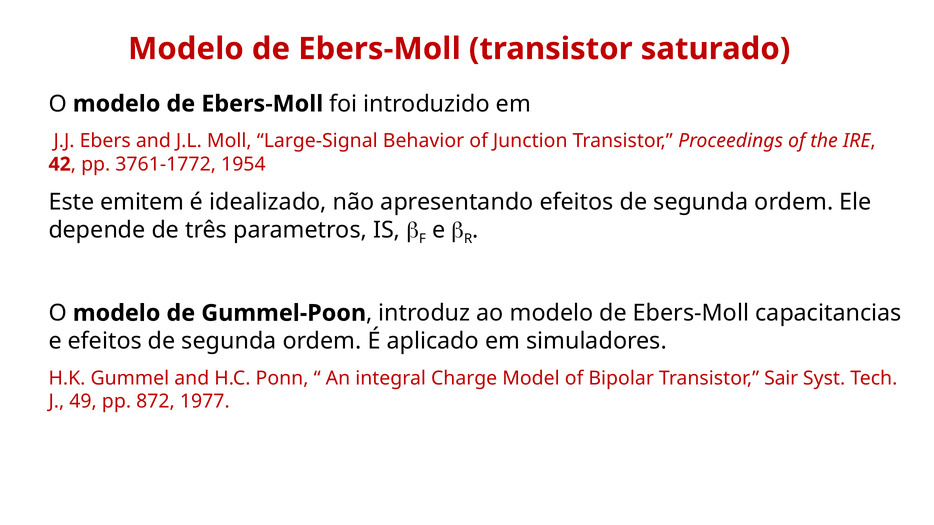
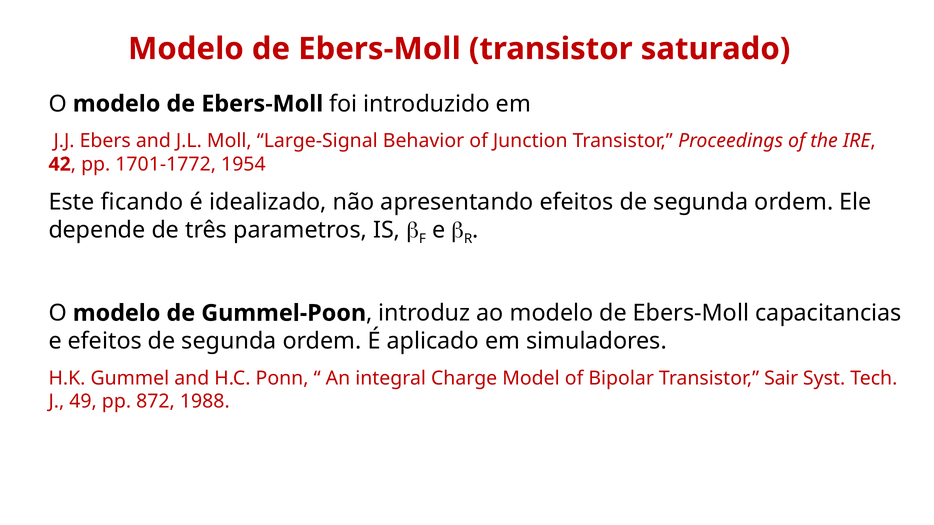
3761-1772: 3761-1772 -> 1701-1772 (166, 164)
emitem: emitem -> ficando (142, 202)
1977: 1977 -> 1988 (205, 402)
